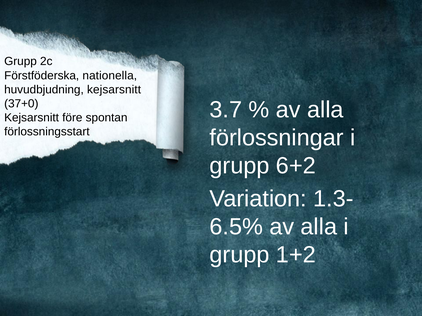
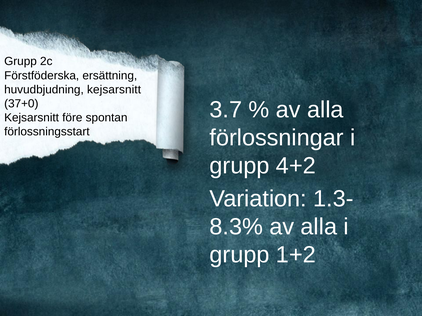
nationella: nationella -> ersättning (110, 76)
6+2: 6+2 -> 4+2 (296, 166)
6.5%: 6.5% -> 8.3% (236, 227)
